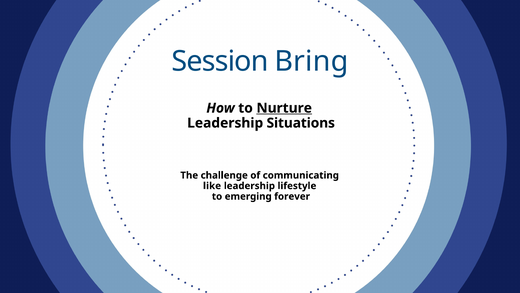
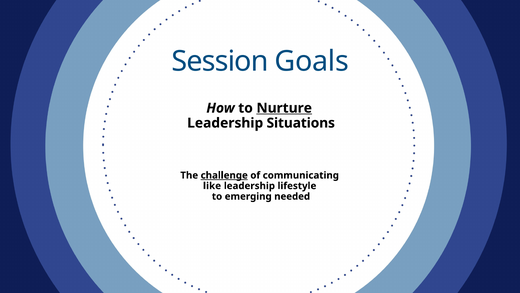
Bring: Bring -> Goals (312, 61)
challenge underline: none -> present (224, 175)
forever: forever -> needed (292, 196)
